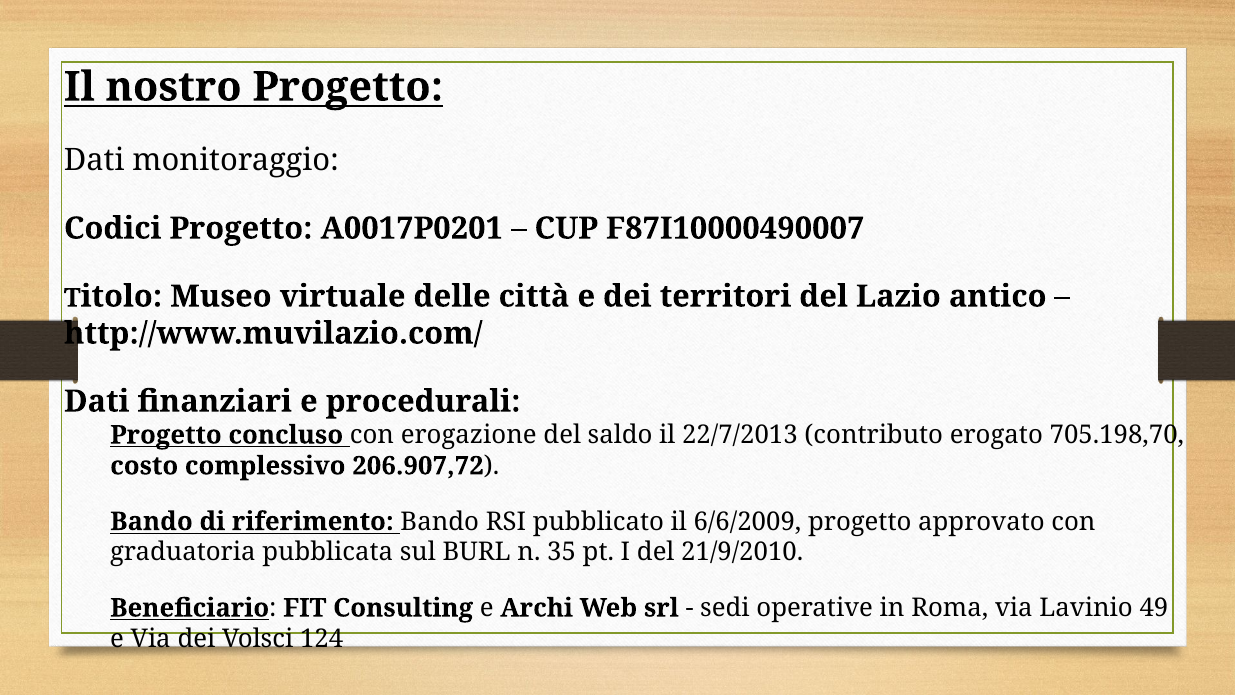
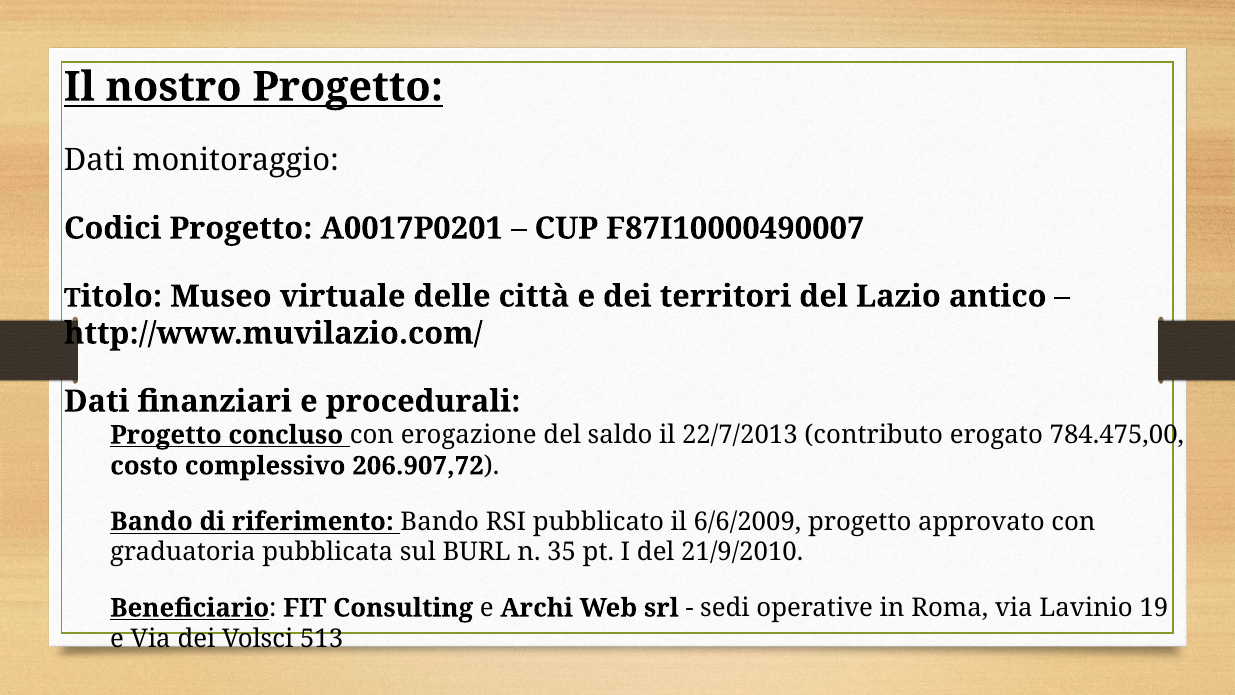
705.198,70: 705.198,70 -> 784.475,00 (1117, 435)
49: 49 -> 19 (1154, 608)
124: 124 -> 513 (322, 639)
